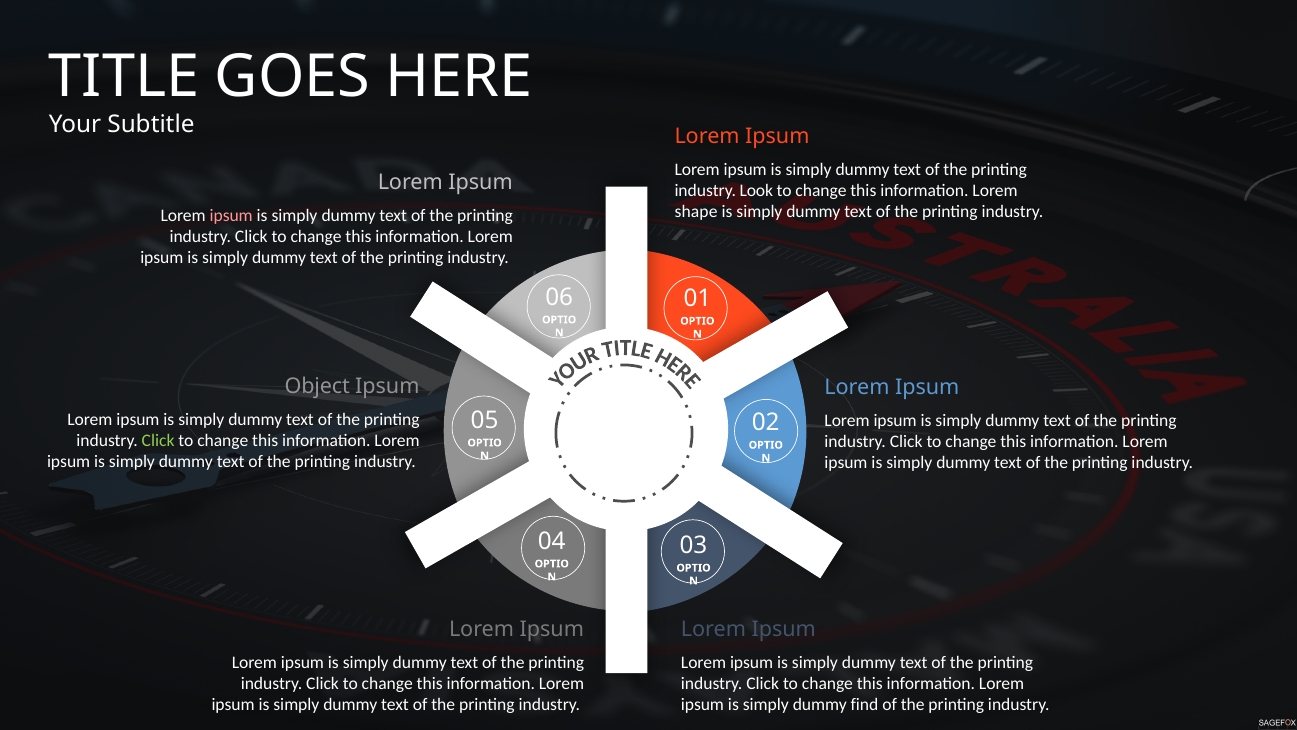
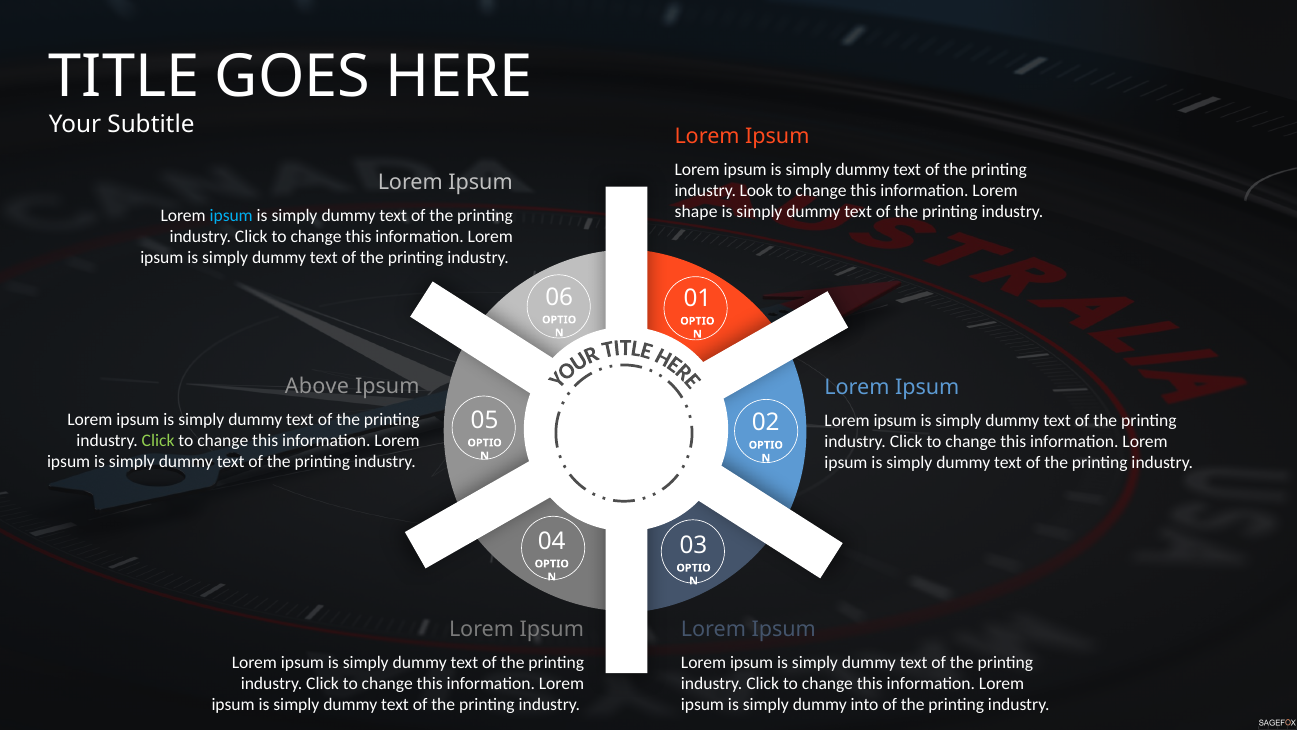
ipsum colour: pink -> light blue (231, 216)
Object: Object -> Above (317, 387)
find: find -> into (865, 704)
